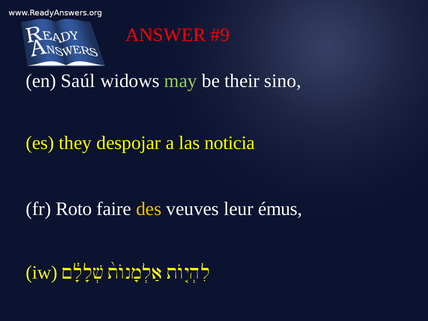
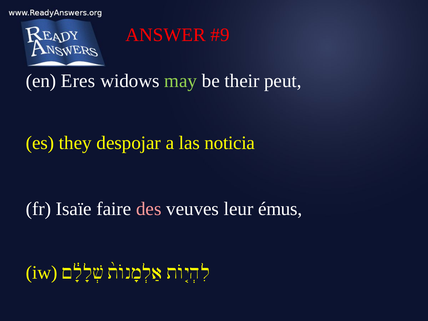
Saúl: Saúl -> Eres (78, 81)
sino: sino -> peut (283, 81)
Roto: Roto -> Isaïe (74, 209)
des colour: yellow -> pink (149, 209)
